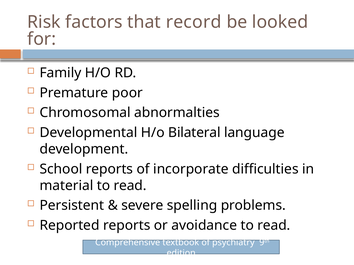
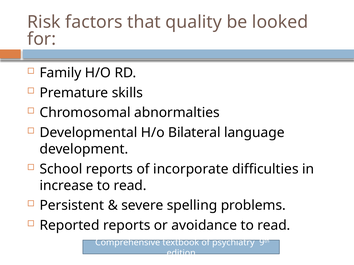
record: record -> quality (194, 22)
poor: poor -> skills (127, 93)
material: material -> increase (66, 186)
